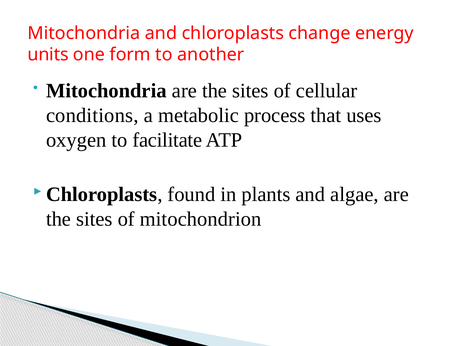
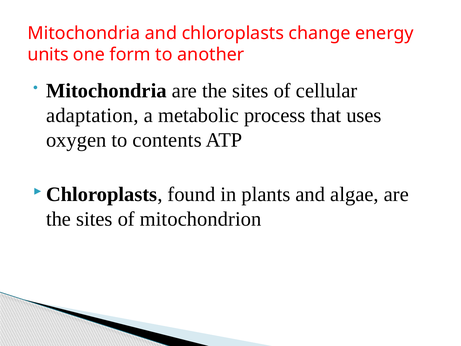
conditions: conditions -> adaptation (92, 115)
facilitate: facilitate -> contents (167, 140)
